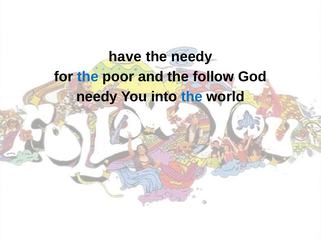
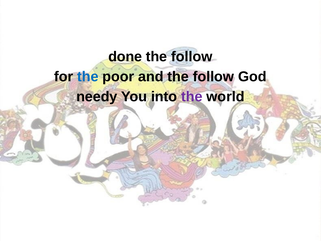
have: have -> done (125, 57)
needy: needy -> follow (192, 57)
the colour: blue -> purple (192, 97)
